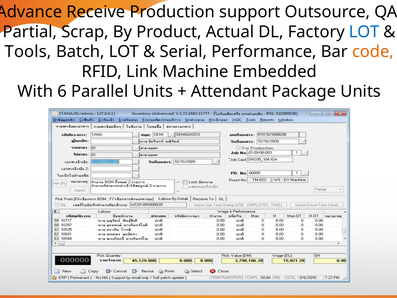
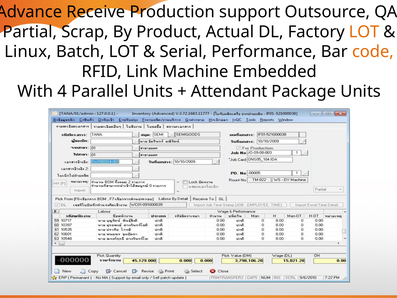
LOT colour: blue -> orange (364, 32)
Tools: Tools -> Linux (28, 52)
6: 6 -> 4 (62, 91)
